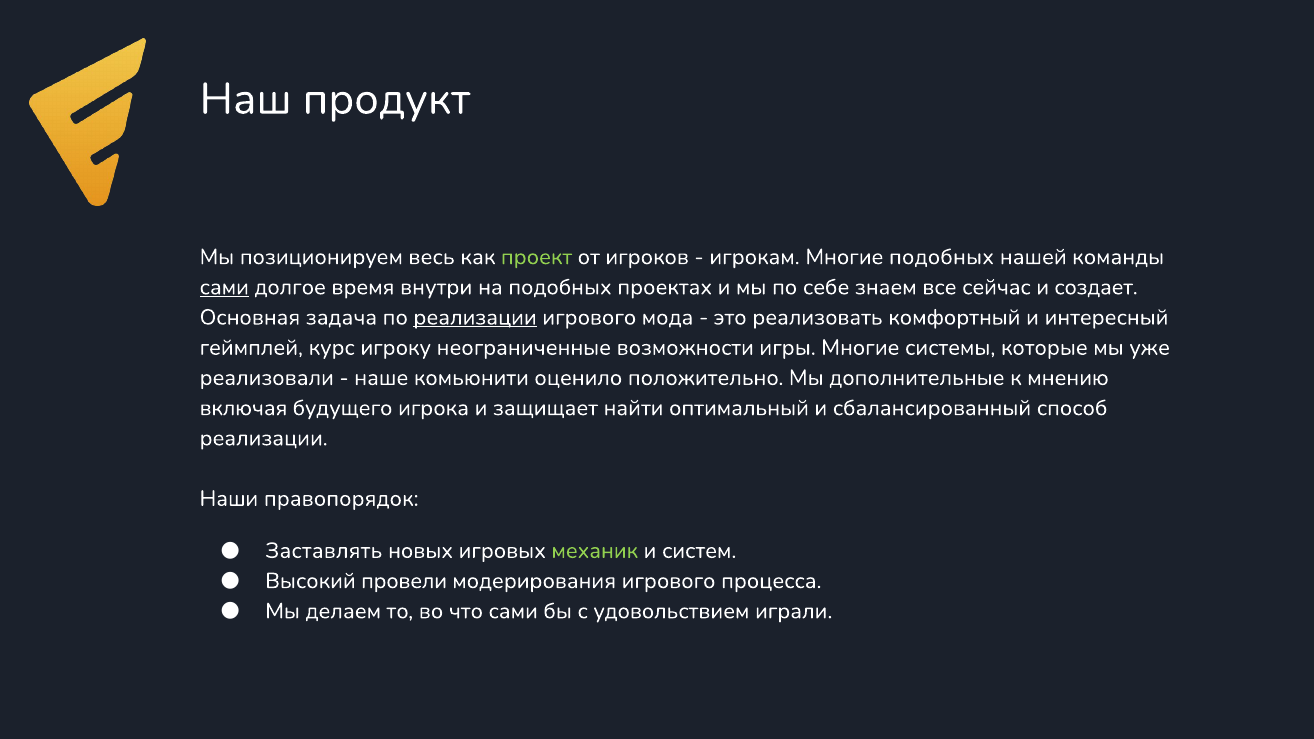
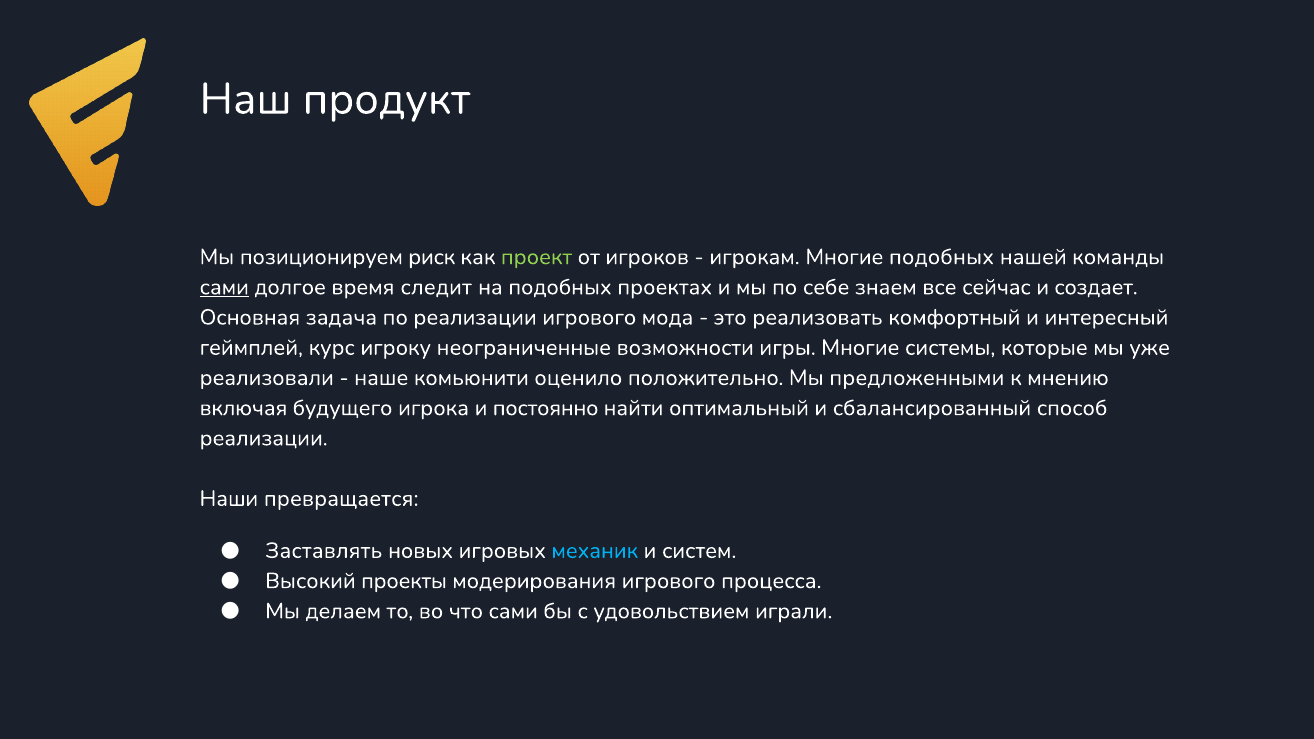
весь: весь -> риск (432, 257)
внутри: внутри -> следит (436, 287)
реализации underline: present -> none (475, 317)
дополнительные: дополнительные -> предложенными (917, 378)
защищает: защищает -> постоянно (546, 408)
правопорядок: правопорядок -> превращается (341, 499)
механик colour: light green -> light blue (595, 551)
провели: провели -> проекты (404, 581)
